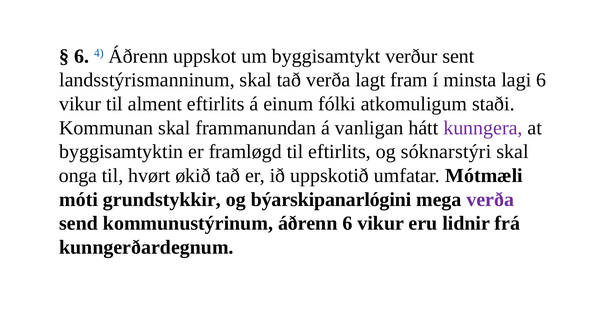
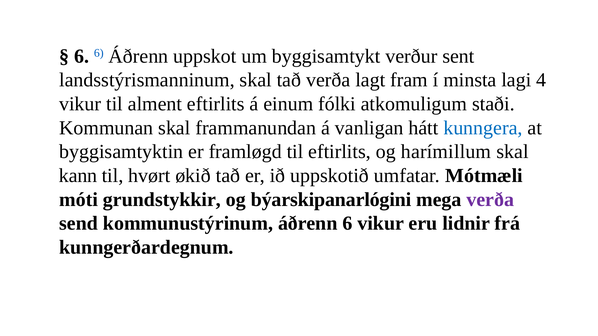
6 4: 4 -> 6 (99, 53)
lagi 6: 6 -> 4 (541, 80)
kunngera colour: purple -> blue (483, 128)
sóknarstýri: sóknarstýri -> harímillum (446, 152)
onga: onga -> kann (78, 176)
